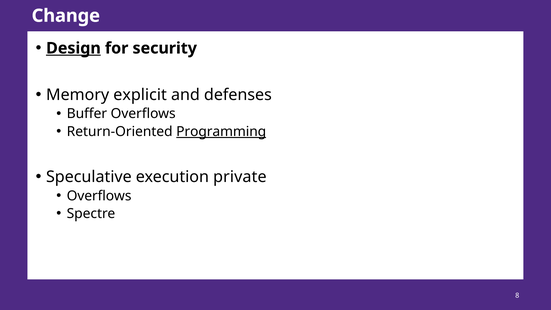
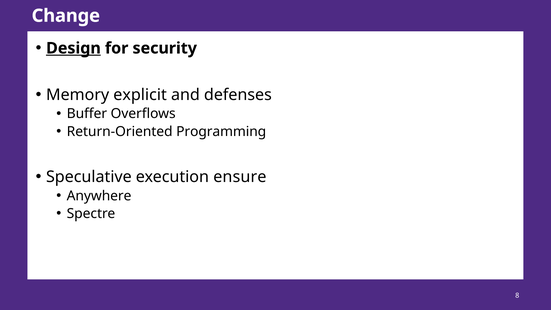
Programming underline: present -> none (221, 131)
private: private -> ensure (240, 177)
Overflows: Overflows -> Anywhere (99, 196)
